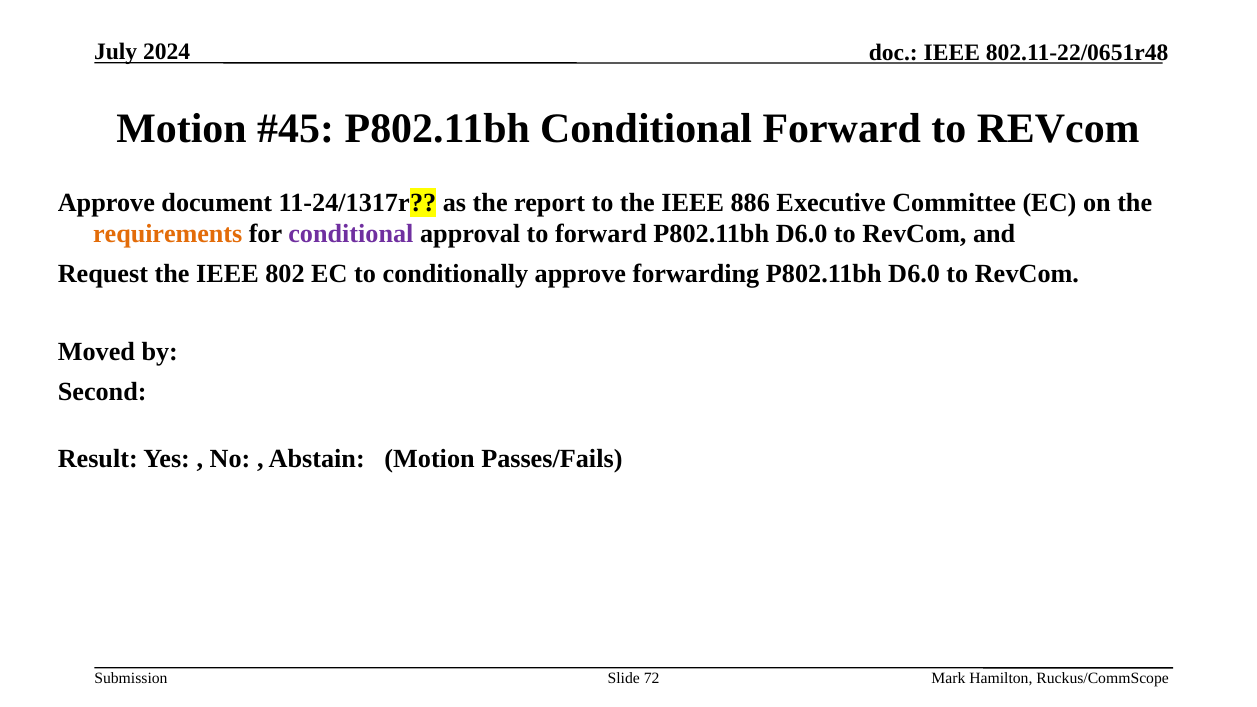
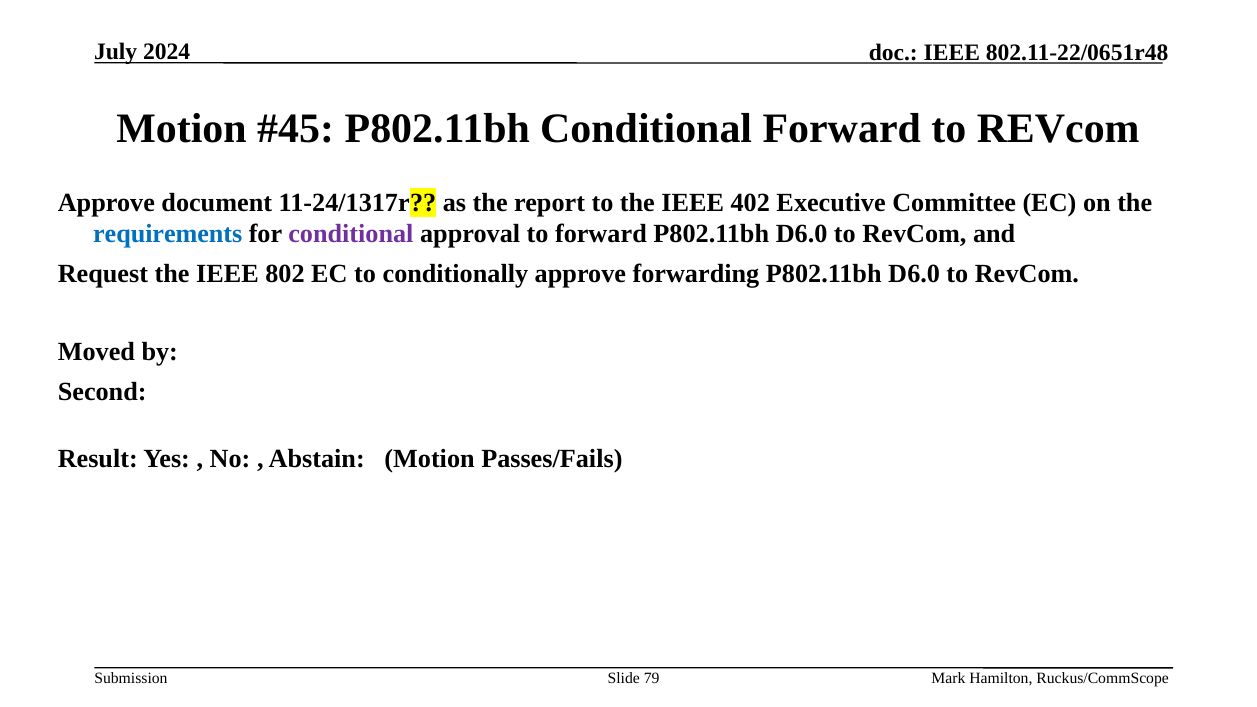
886: 886 -> 402 (750, 203)
requirements colour: orange -> blue (168, 234)
72: 72 -> 79 (652, 678)
